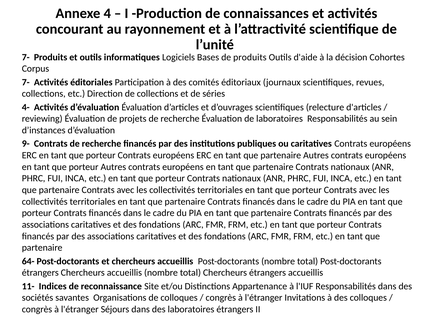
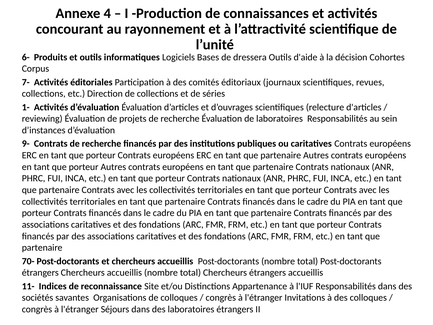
7-: 7- -> 6- (26, 57)
de produits: produits -> dressera (250, 57)
4-: 4- -> 1- (26, 107)
64-: 64- -> 70- (28, 261)
